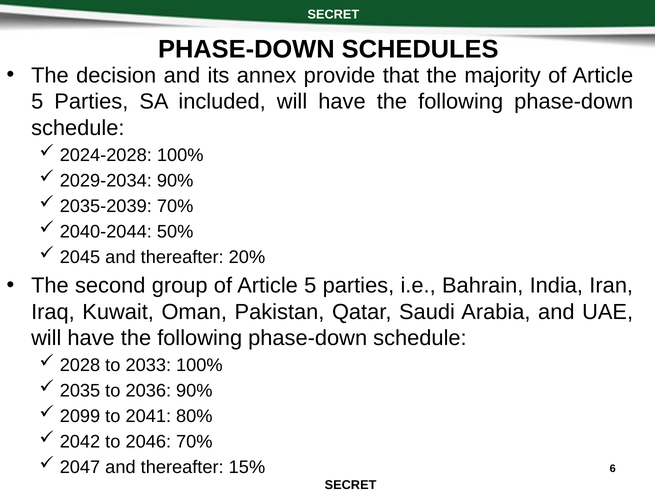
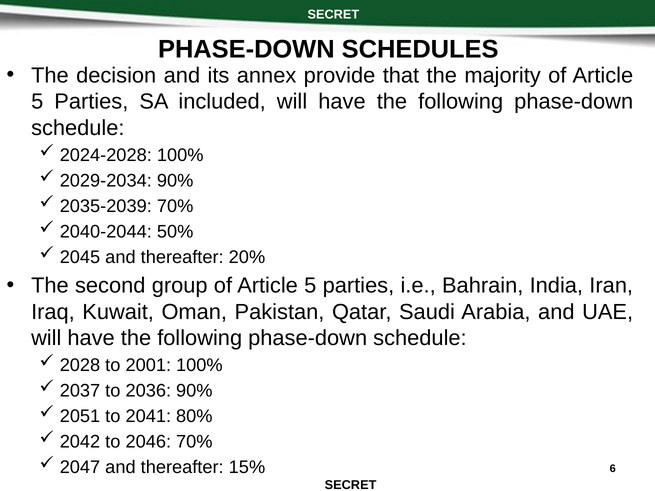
2033: 2033 -> 2001 (148, 366)
2035: 2035 -> 2037 (80, 391)
2099: 2099 -> 2051 (80, 417)
